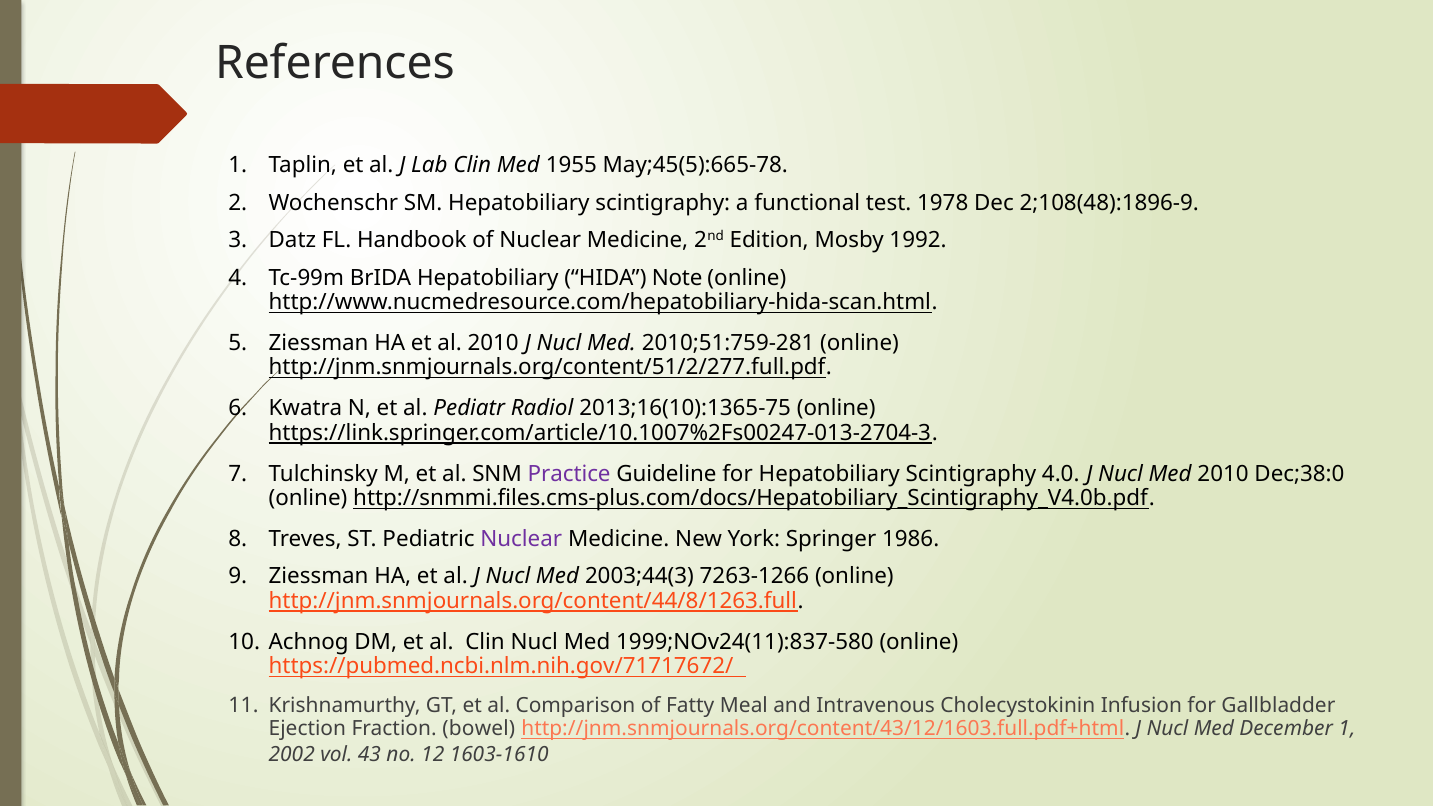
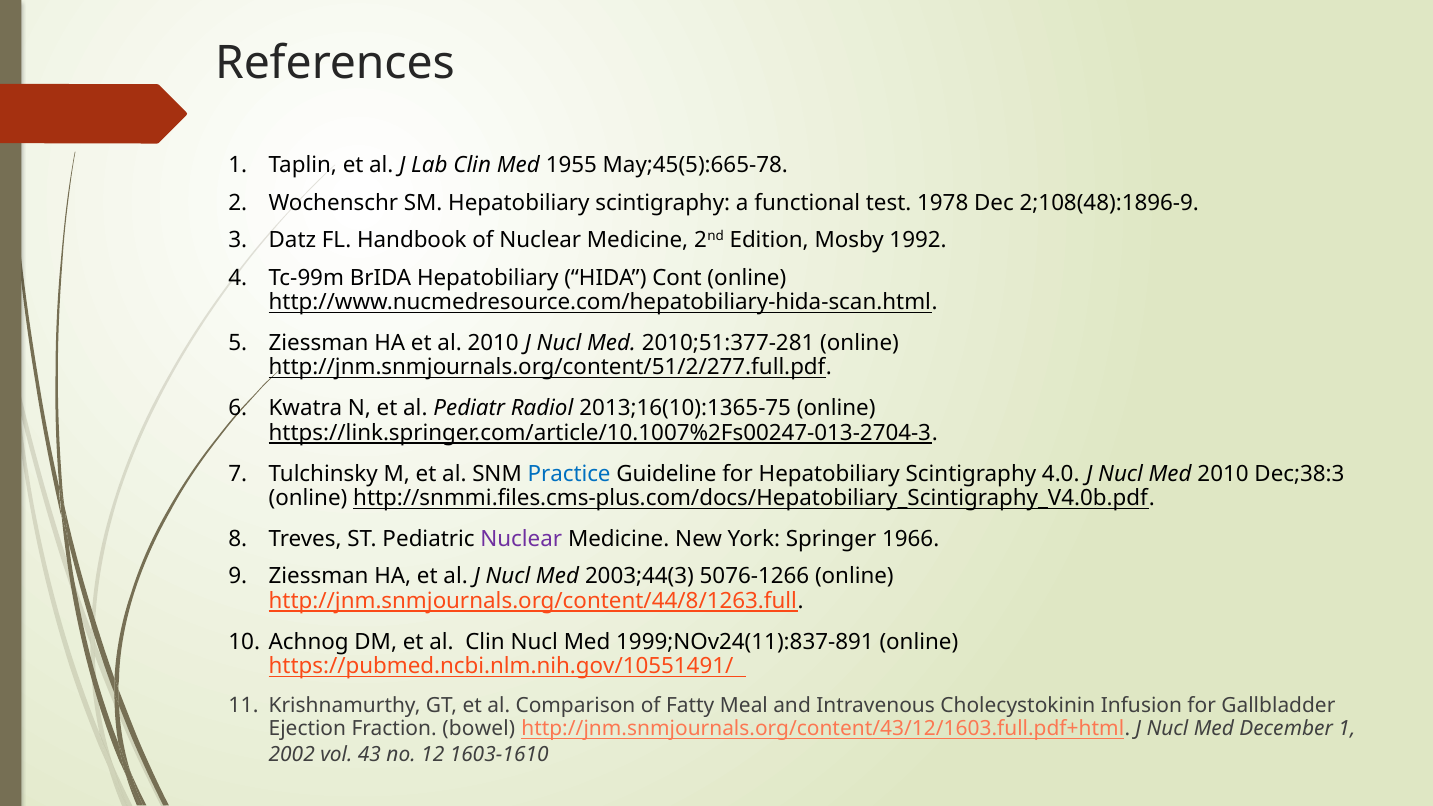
Note: Note -> Cont (677, 278)
2010;51:759-281: 2010;51:759-281 -> 2010;51:377-281 (728, 343)
Practice colour: purple -> blue (569, 474)
Dec;38:0: Dec;38:0 -> Dec;38:3 (1299, 474)
1986: 1986 -> 1966 (911, 539)
7263-1266: 7263-1266 -> 5076-1266 (754, 577)
1999;NOv24(11):837-580: 1999;NOv24(11):837-580 -> 1999;NOv24(11):837-891 (745, 642)
https://pubmed.ncbi.nlm.nih.gov/71717672/: https://pubmed.ncbi.nlm.nih.gov/71717672/ -> https://pubmed.ncbi.nlm.nih.gov/10551491/ (501, 666)
